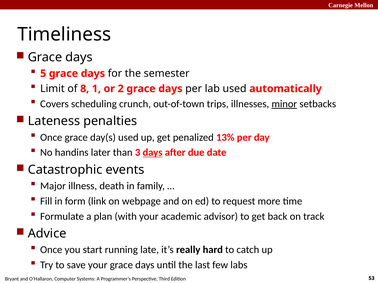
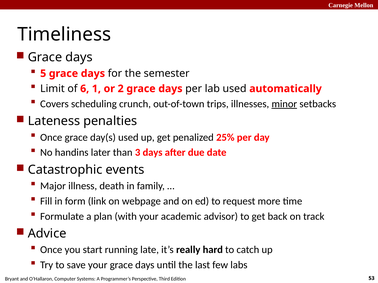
8: 8 -> 6 (85, 89)
13%: 13% -> 25% (225, 138)
days underline: present -> none (153, 153)
